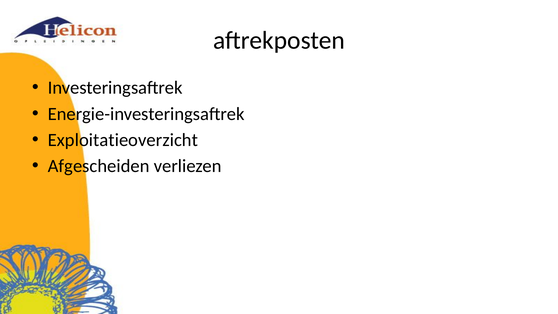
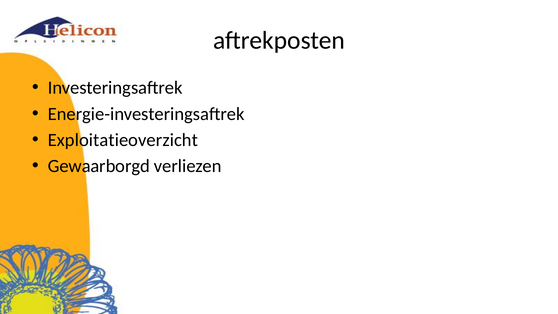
Afgescheiden: Afgescheiden -> Gewaarborgd (99, 166)
